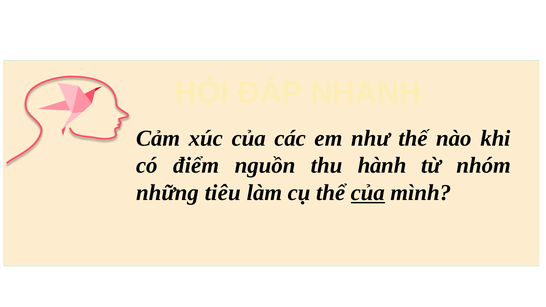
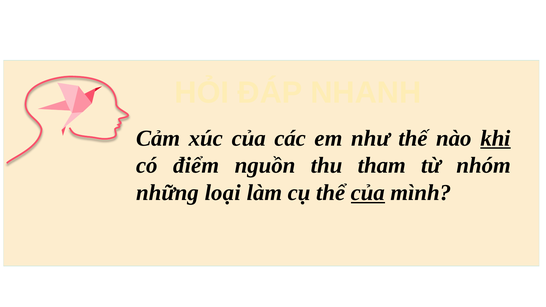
khi underline: none -> present (496, 138)
hành: hành -> tham (382, 166)
tiêu: tiêu -> loại (223, 193)
